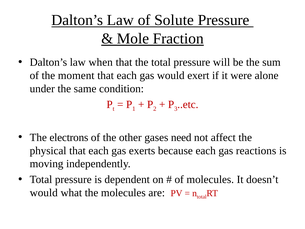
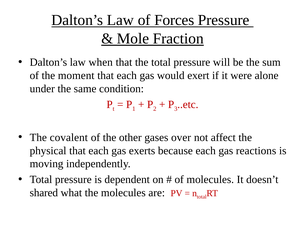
Solute: Solute -> Forces (174, 20)
electrons: electrons -> covalent (69, 137)
need: need -> over (181, 137)
would: would -> shared (44, 192)
